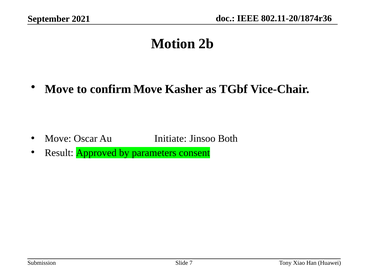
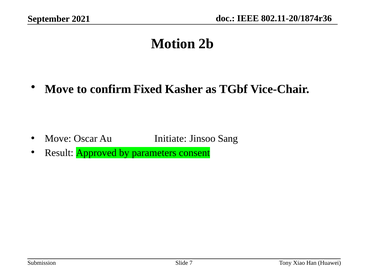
confirm Move: Move -> Fixed (148, 89)
Both: Both -> Sang (228, 138)
